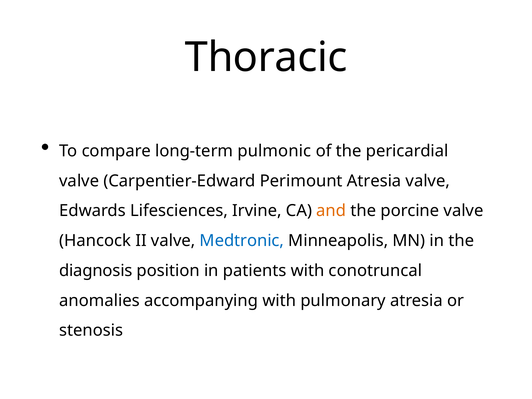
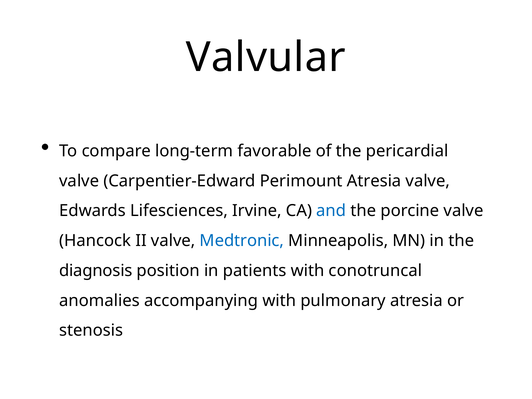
Thoracic: Thoracic -> Valvular (266, 57)
pulmonic: pulmonic -> favorable (274, 151)
and colour: orange -> blue (331, 211)
